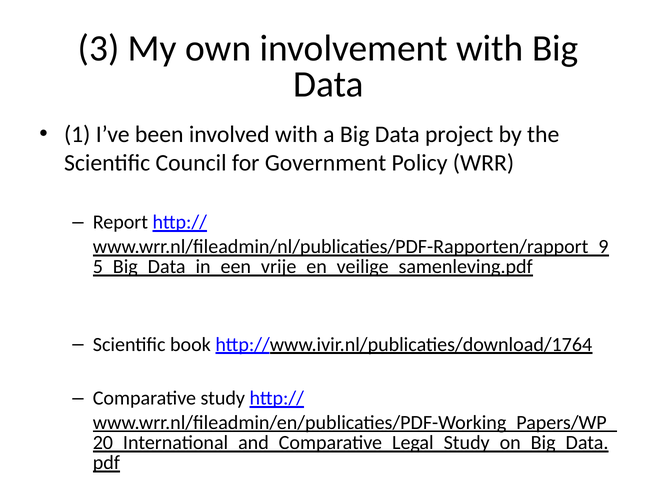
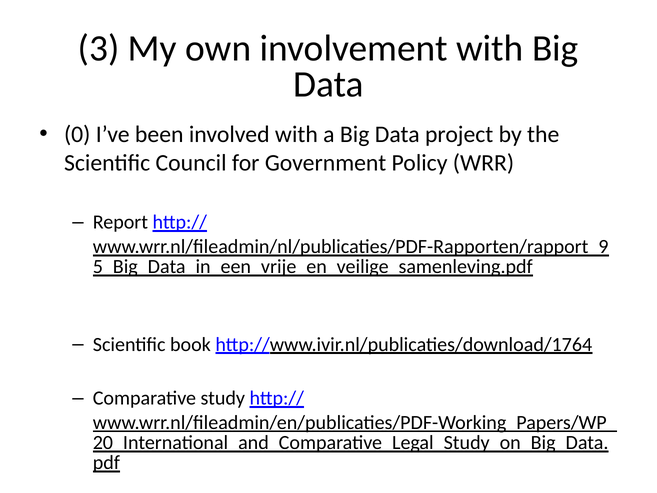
1: 1 -> 0 (77, 134)
